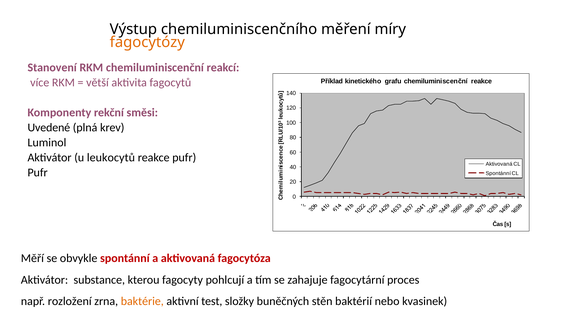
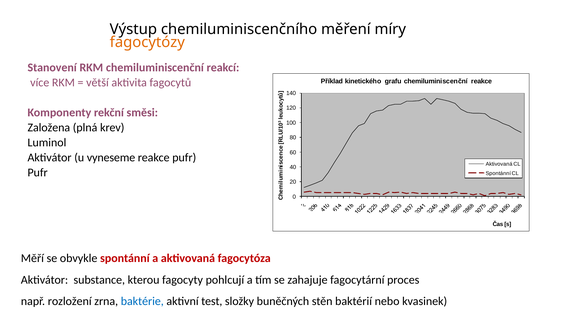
Uvedené: Uvedené -> Založena (49, 127)
leukocytů: leukocytů -> vyneseme (111, 158)
baktérie colour: orange -> blue (142, 301)
